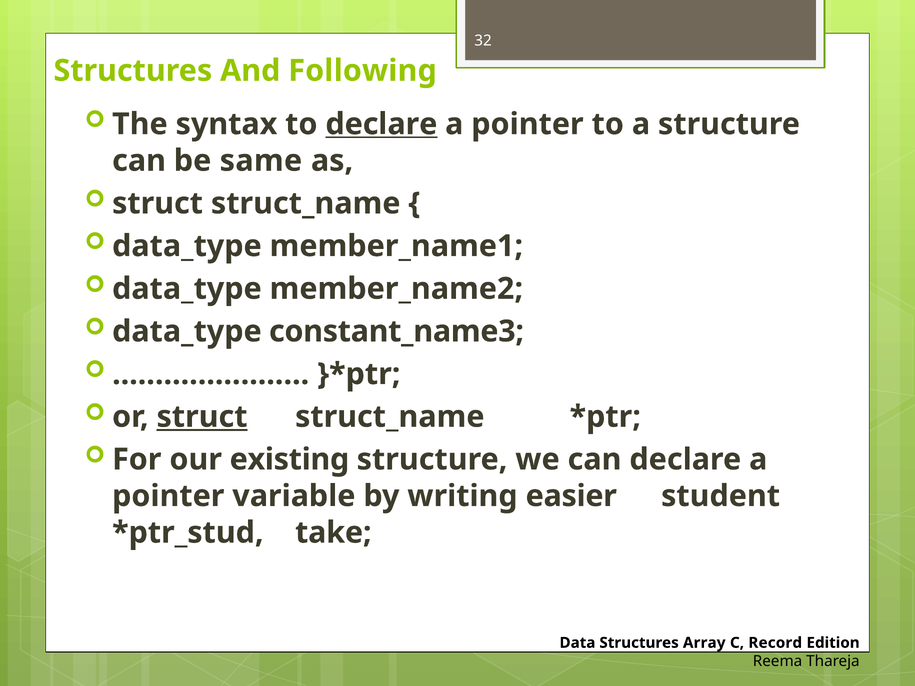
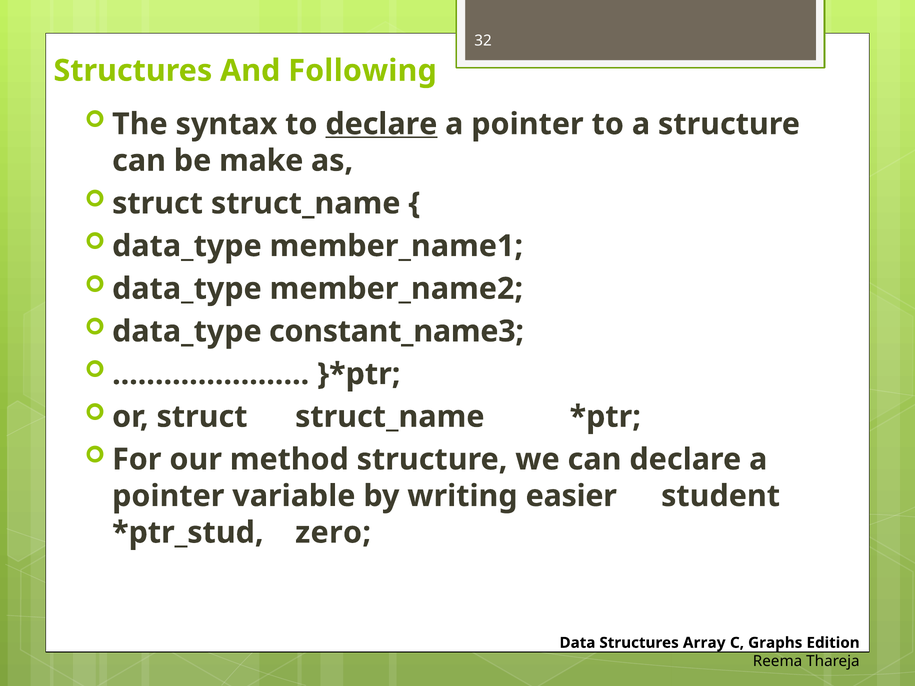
same: same -> make (261, 161)
struct underline: present -> none (202, 417)
existing: existing -> method (289, 460)
take: take -> zero (333, 533)
Record: Record -> Graphs (775, 643)
